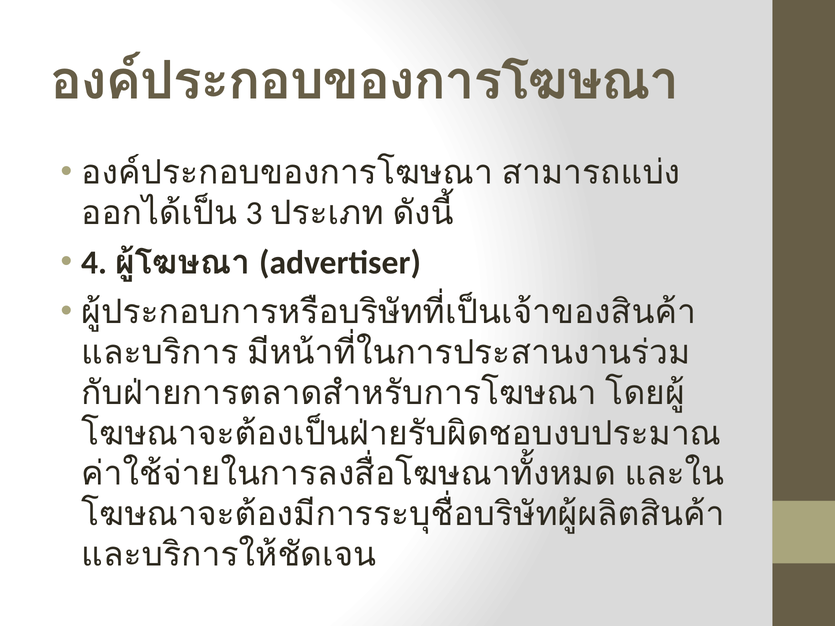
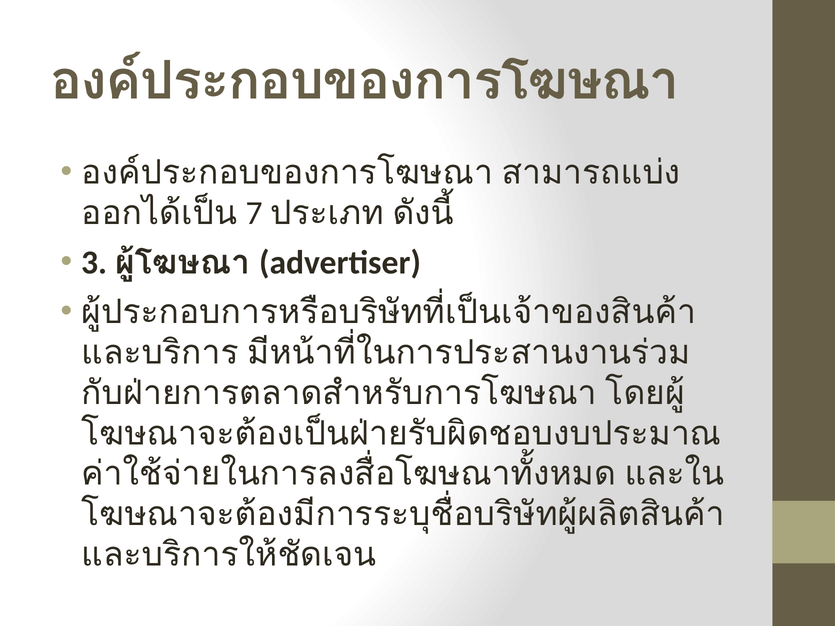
3: 3 -> 7 (254, 213)
4: 4 -> 3 (94, 263)
